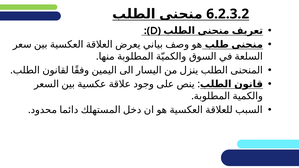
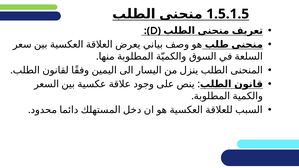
6.2.3.2: 6.2.3.2 -> 1.5.1.5 (228, 14)
